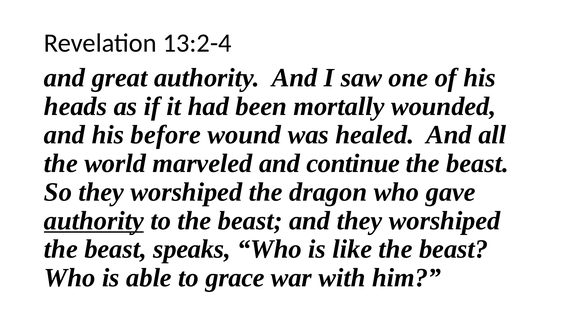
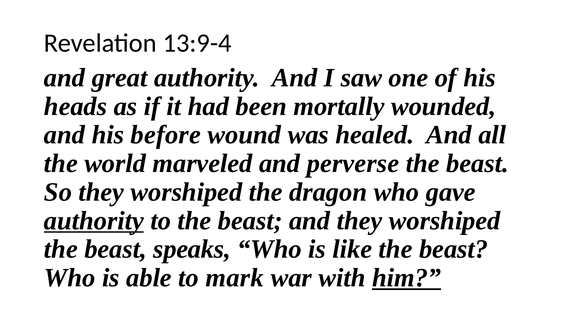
13:2-4: 13:2-4 -> 13:9-4 (197, 43)
continue: continue -> perverse (353, 163)
grace: grace -> mark (235, 277)
him underline: none -> present (407, 277)
